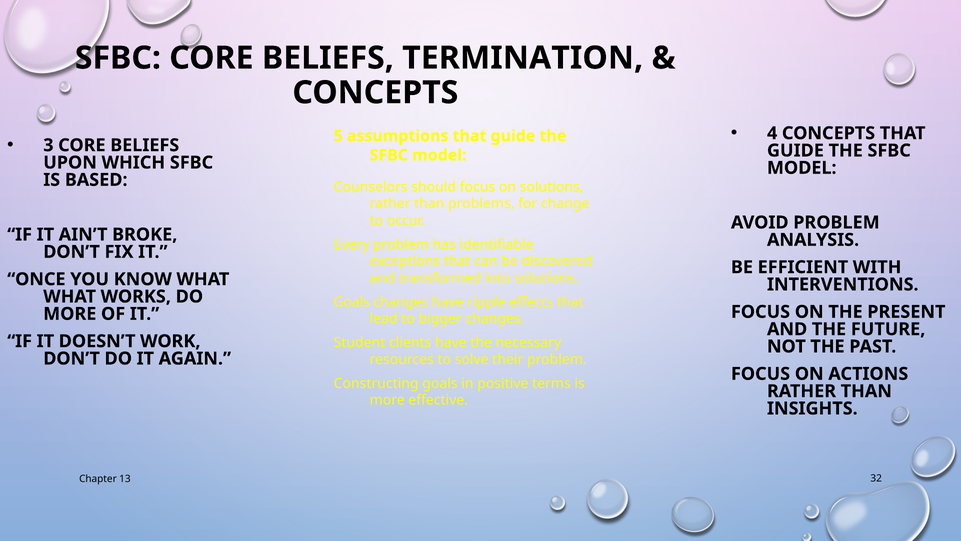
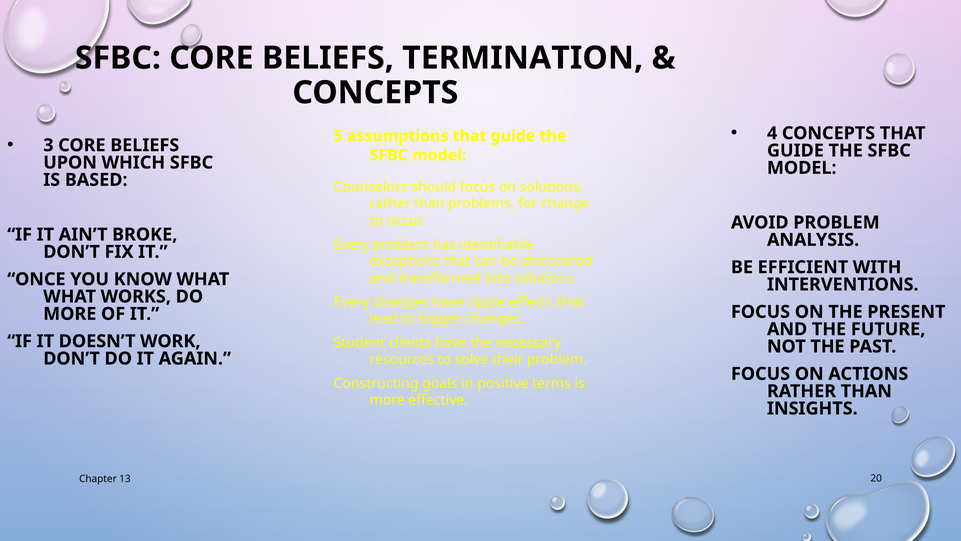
Goals: Goals -> Every (352, 302)
32: 32 -> 20 (876, 478)
